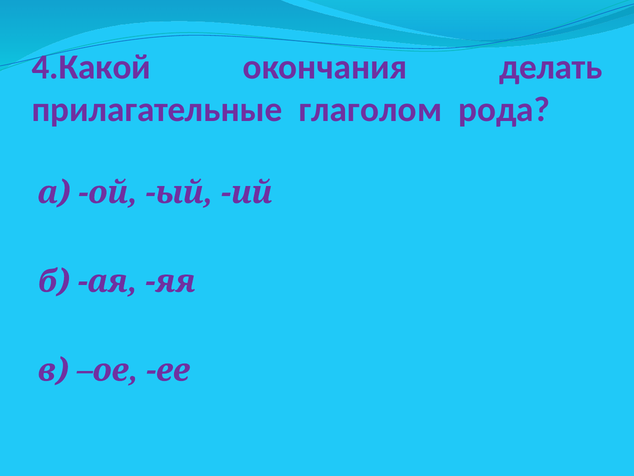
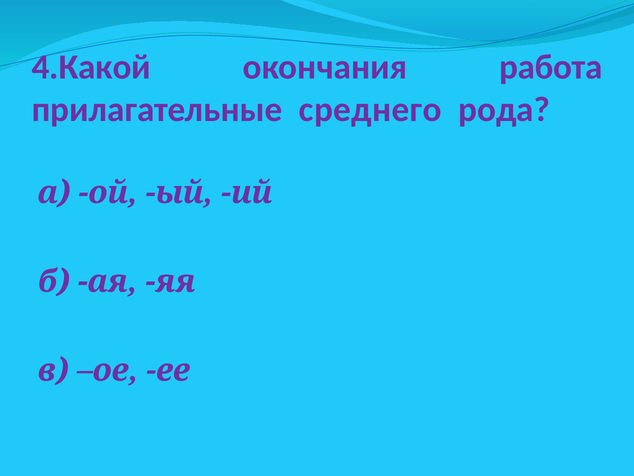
делать: делать -> работа (551, 67)
глаголом: глаголом -> среднего (370, 109)
